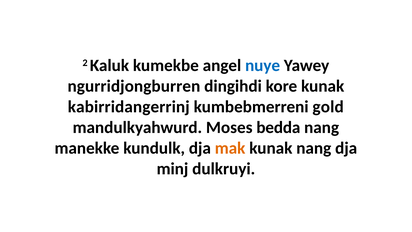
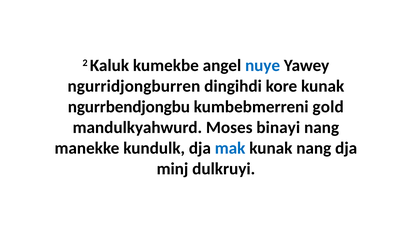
kabirridangerrinj: kabirridangerrinj -> ngurrbendjongbu (129, 107)
bedda: bedda -> binayi (278, 127)
mak colour: orange -> blue (230, 148)
